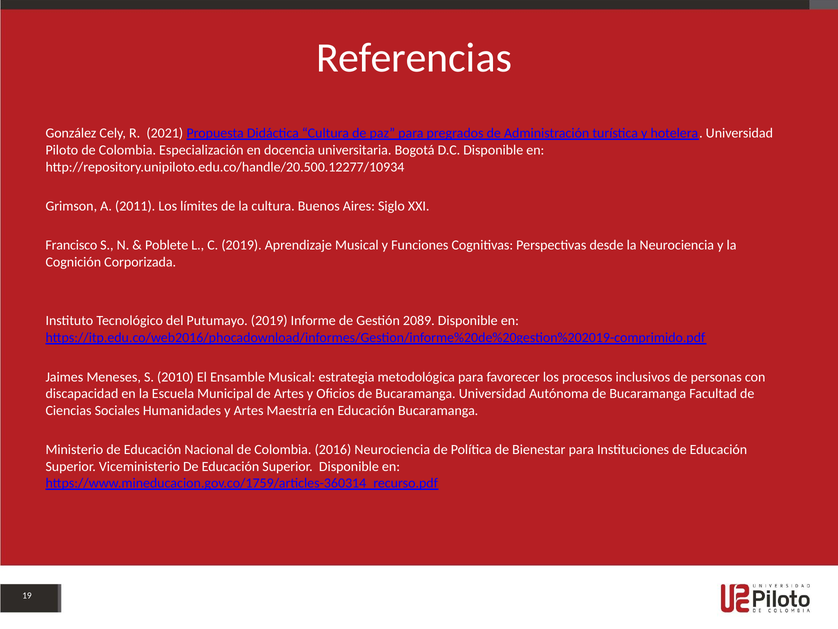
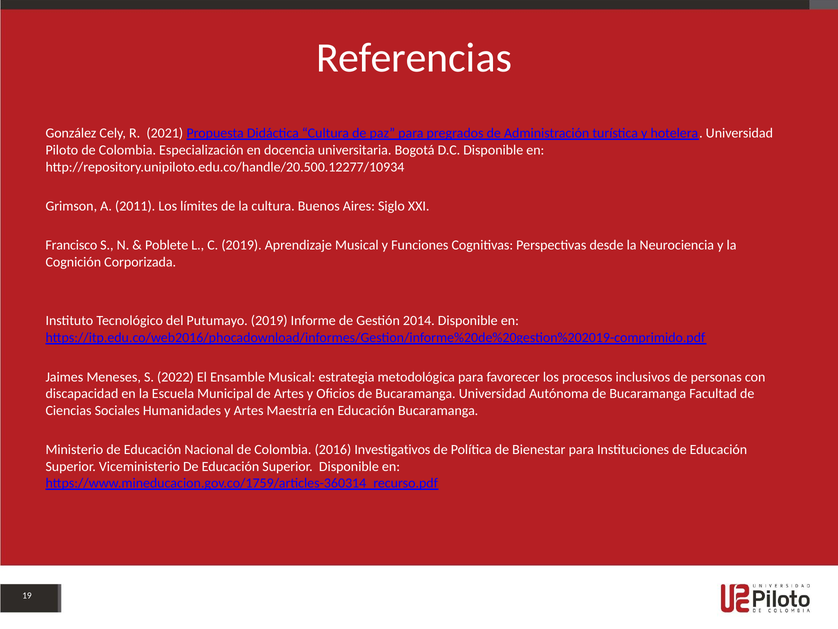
2089: 2089 -> 2014 (419, 321)
2010: 2010 -> 2022 (175, 377)
2016 Neurociencia: Neurociencia -> Investigativos (392, 449)
